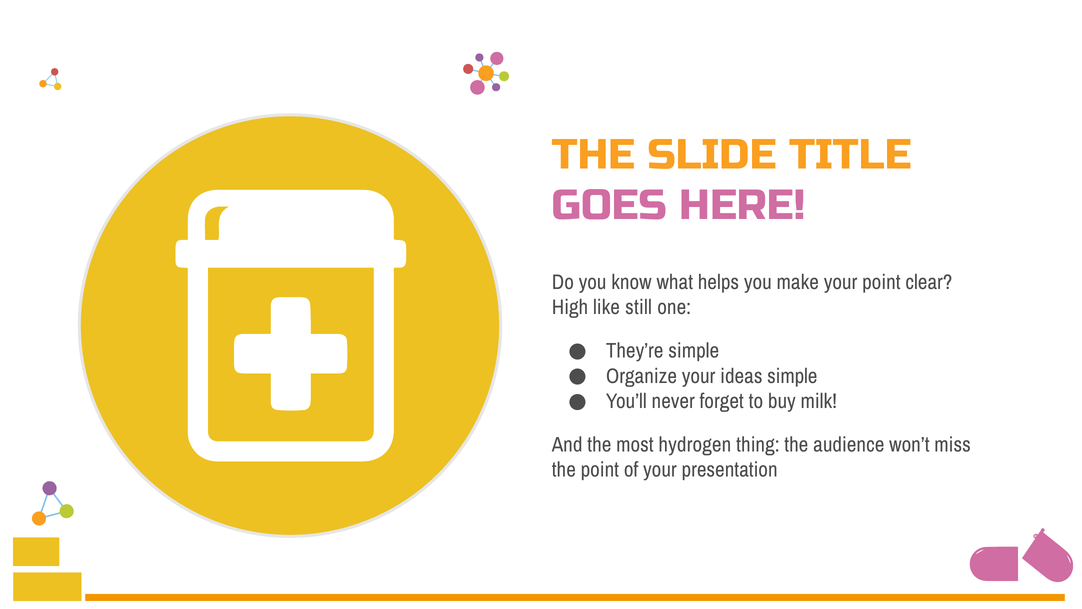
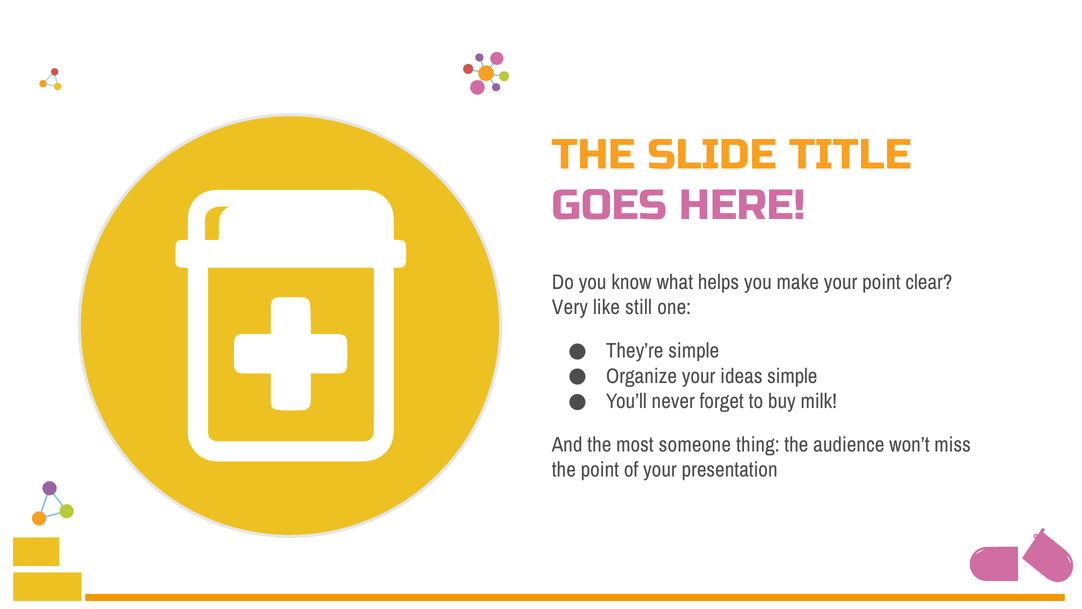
High: High -> Very (570, 307)
hydrogen: hydrogen -> someone (695, 444)
